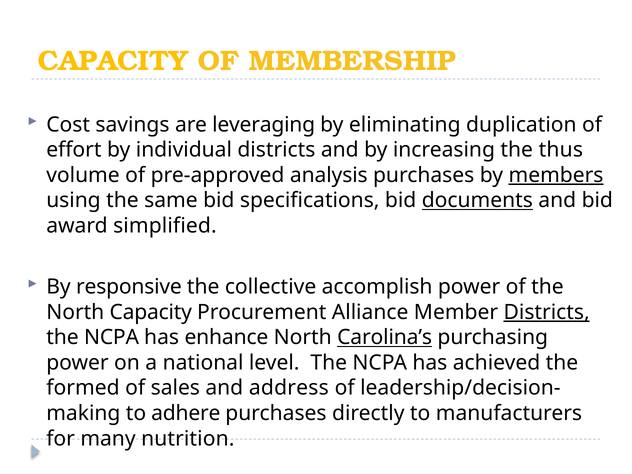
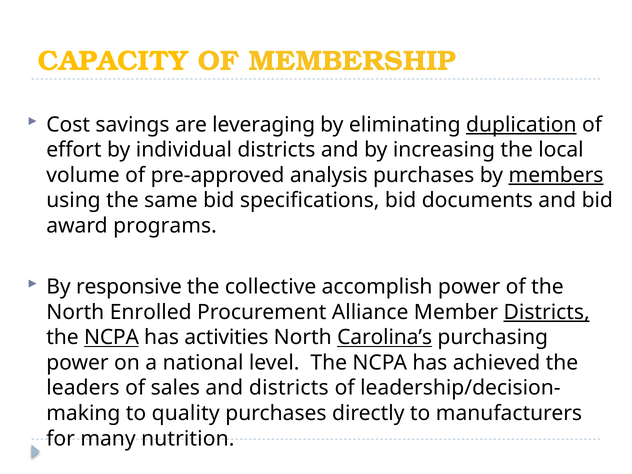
duplication underline: none -> present (521, 125)
thus: thus -> local (561, 150)
documents underline: present -> none (477, 200)
simplified: simplified -> programs (165, 226)
North Capacity: Capacity -> Enrolled (151, 312)
NCPA underline: none -> present (112, 337)
enhance: enhance -> activities (226, 337)
formed: formed -> leaders (83, 388)
and address: address -> districts (289, 388)
adhere: adhere -> quality (186, 413)
